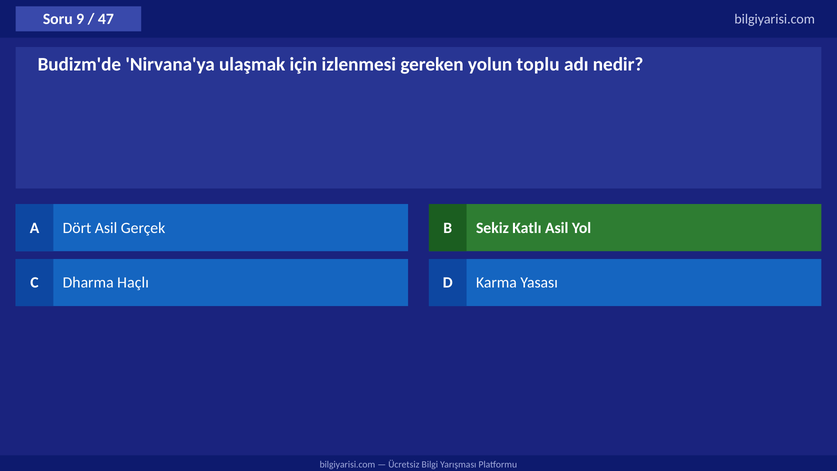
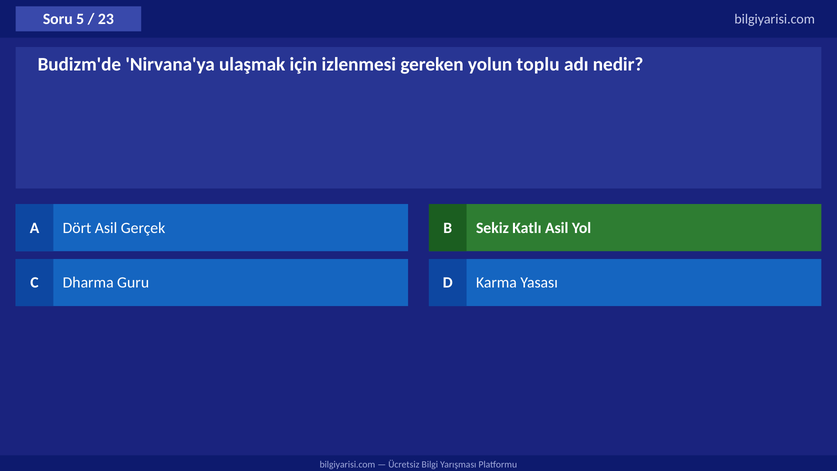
9: 9 -> 5 (80, 19)
47: 47 -> 23 (106, 19)
Haçlı: Haçlı -> Guru (133, 283)
